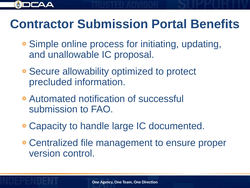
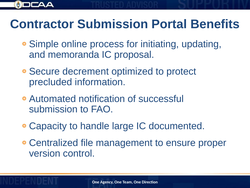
unallowable: unallowable -> memoranda (74, 55)
allowability: allowability -> decrement (86, 71)
